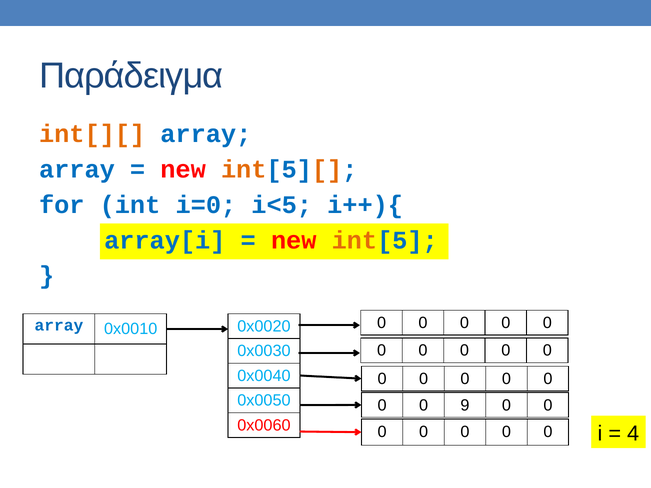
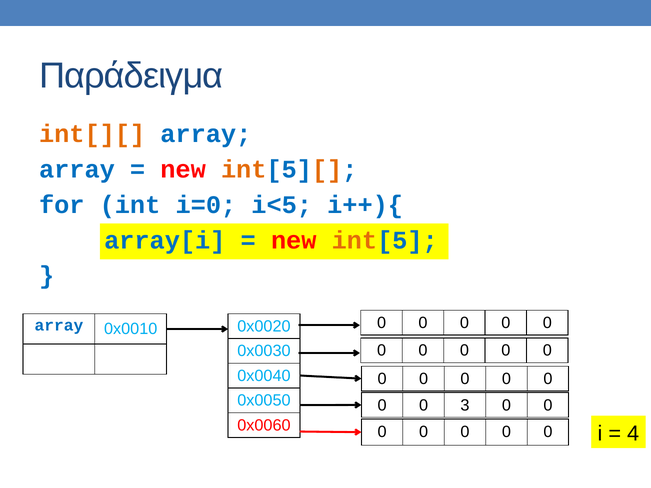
9: 9 -> 3 (465, 405)
